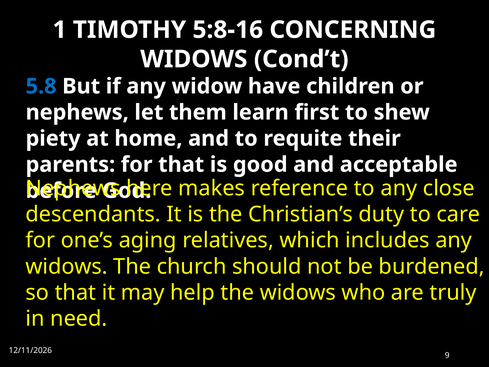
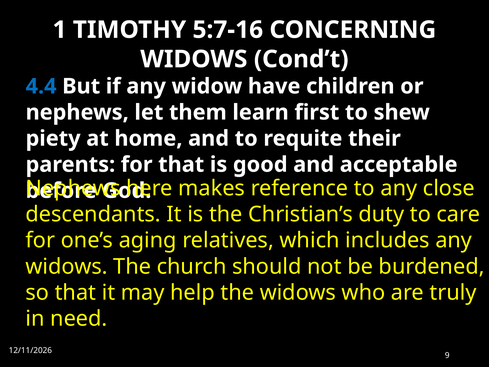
5:8-16: 5:8-16 -> 5:7-16 (228, 30)
5.8: 5.8 -> 4.4 (41, 86)
